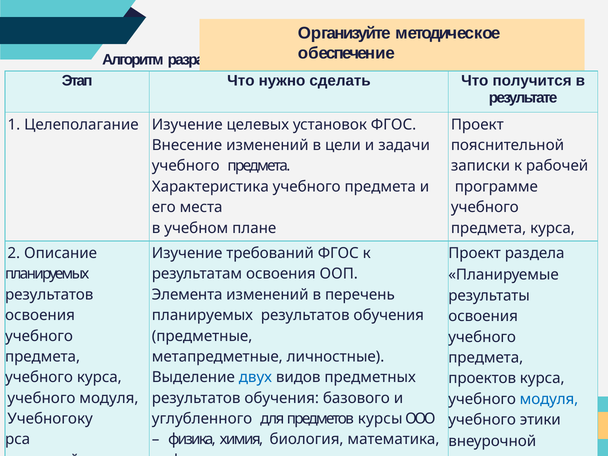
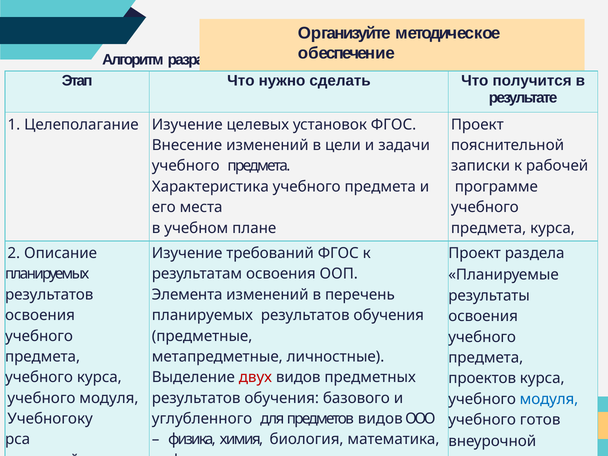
двух colour: blue -> red (255, 377)
предметов курсы: курсы -> видов (380, 419)
этики: этики -> готов (540, 420)
